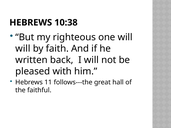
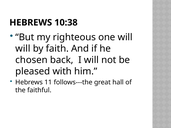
written: written -> chosen (31, 60)
